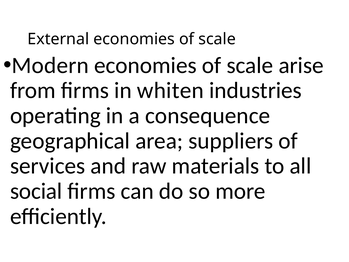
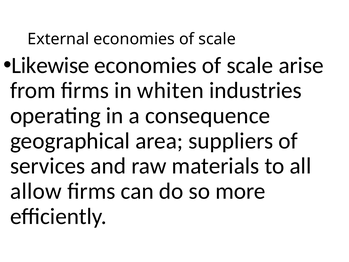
Modern: Modern -> Likewise (50, 65)
social: social -> allow (36, 191)
